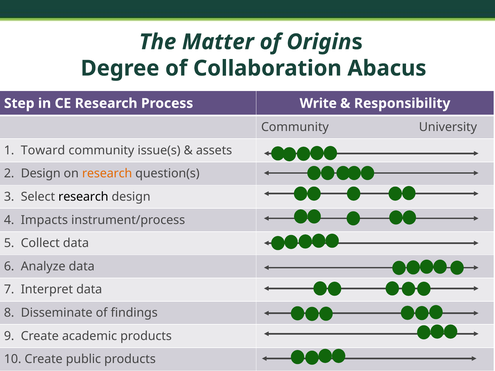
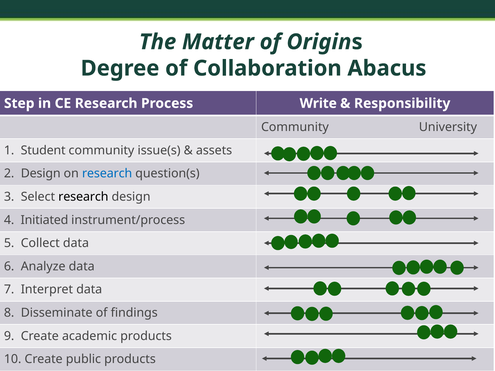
Toward: Toward -> Student (43, 150)
research colour: orange -> blue (107, 174)
Impacts: Impacts -> Initiated (44, 220)
